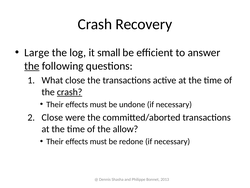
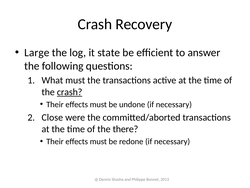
small: small -> state (109, 52)
the underline: present -> none (32, 66)
What close: close -> must (75, 80)
allow: allow -> there (125, 129)
